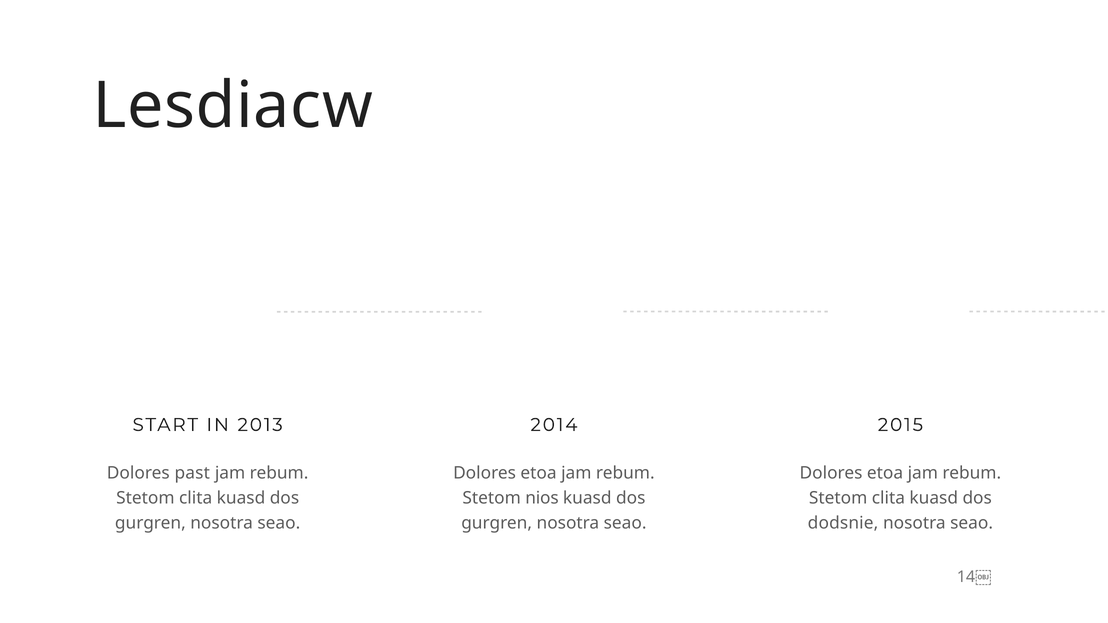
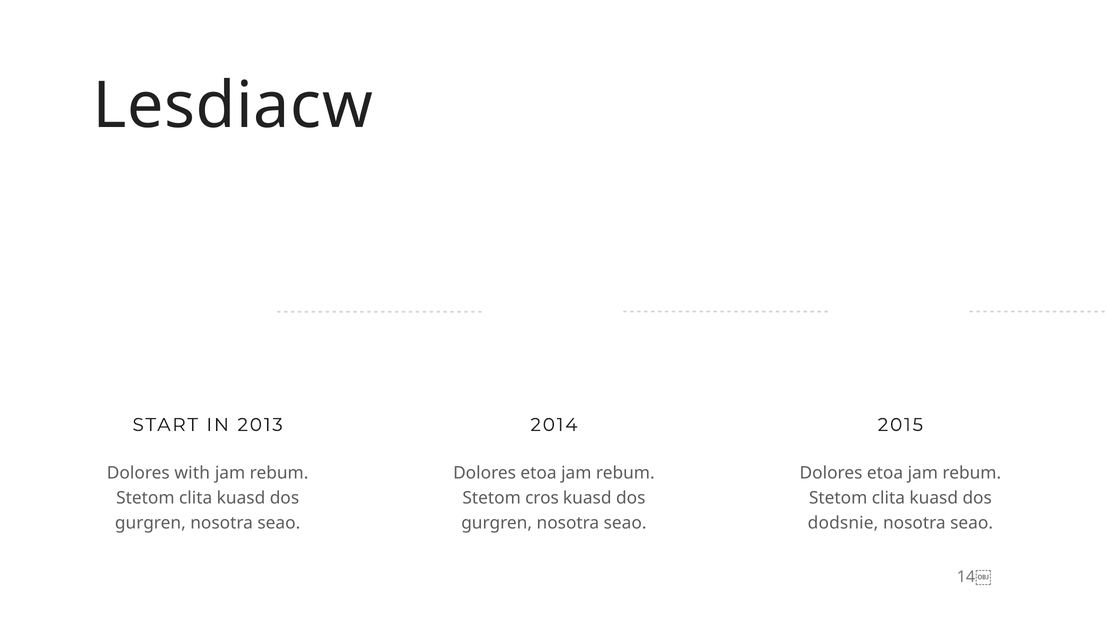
past: past -> with (192, 473)
nios: nios -> cros (542, 498)
